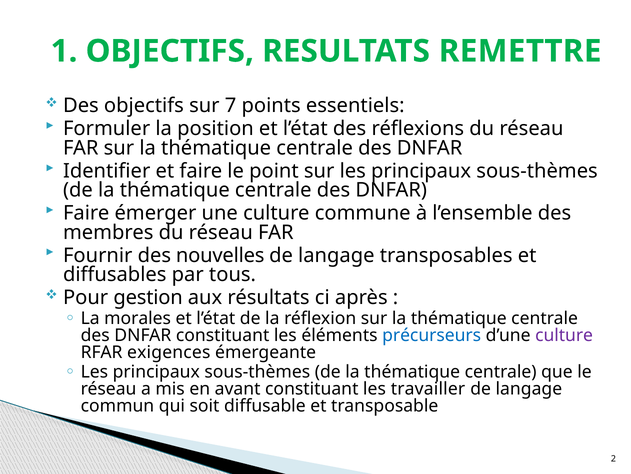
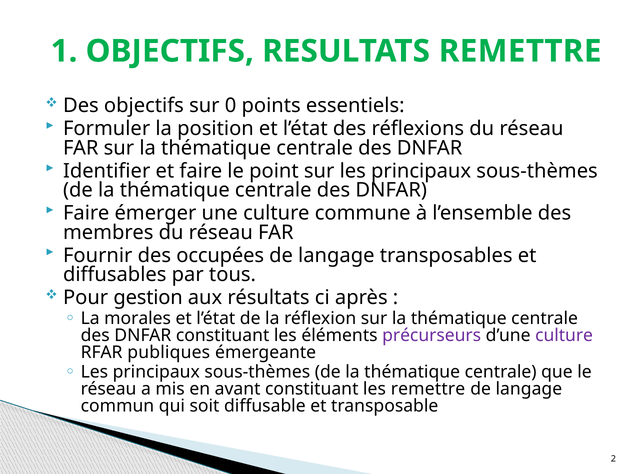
7: 7 -> 0 (231, 106)
nouvelles: nouvelles -> occupées (220, 255)
précurseurs colour: blue -> purple (432, 335)
exigences: exigences -> publiques (169, 352)
les travailler: travailler -> remettre (428, 388)
